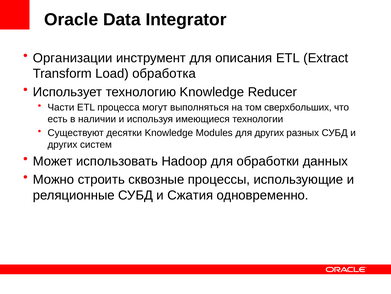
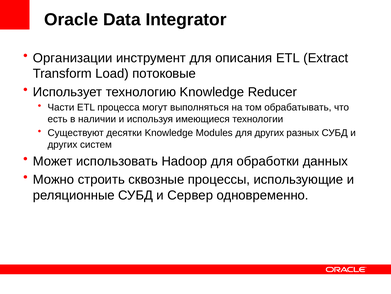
обработка: обработка -> потоковые (164, 73)
сверхбольших: сверхбольших -> обрабатывать (298, 107)
Сжатия: Сжатия -> Сервер (190, 195)
